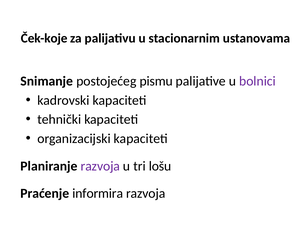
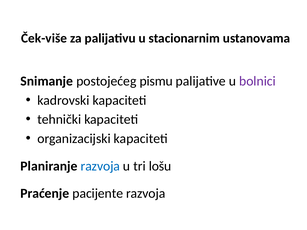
Ček-koje: Ček-koje -> Ček-više (44, 38)
razvoja colour: purple -> blue (100, 166)
informira: informira -> pacijente (98, 194)
